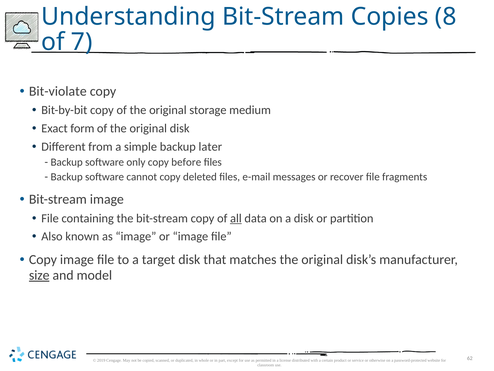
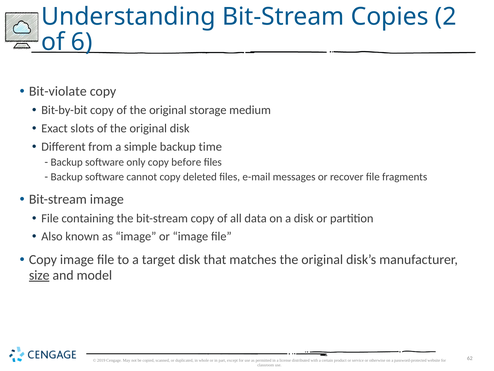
8: 8 -> 2 (446, 17)
7: 7 -> 6 (82, 42)
form: form -> slots (82, 128)
later: later -> time (210, 146)
all underline: present -> none (236, 218)
